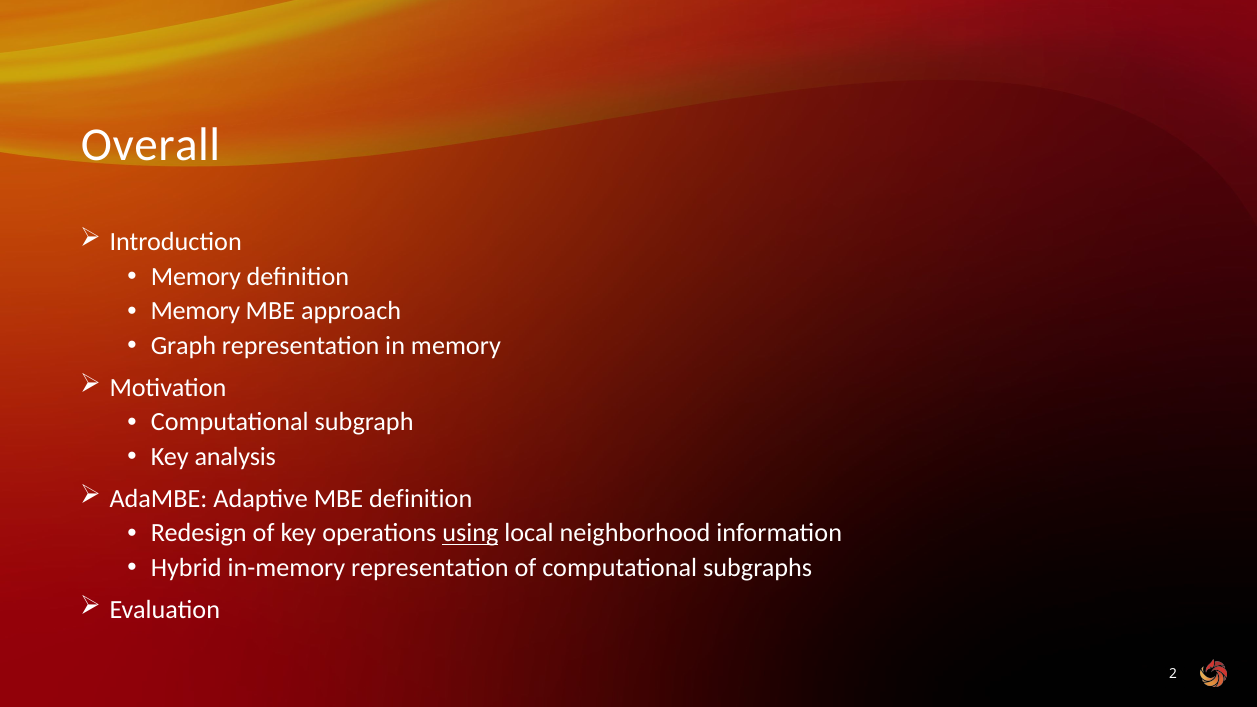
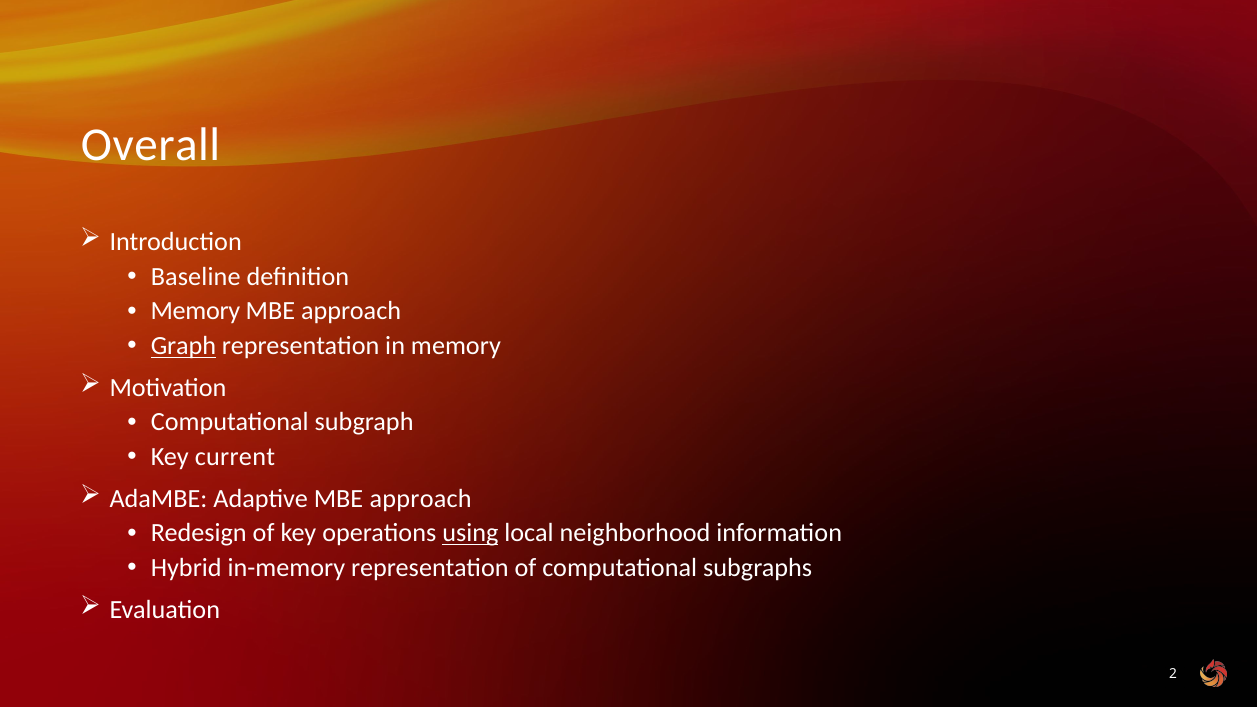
Memory: Memory -> Baseline (196, 277)
Graph underline: none -> present (183, 346)
analysis: analysis -> current (235, 457)
Adaptive MBE definition: definition -> approach (421, 499)
